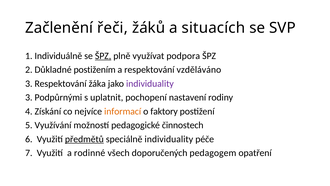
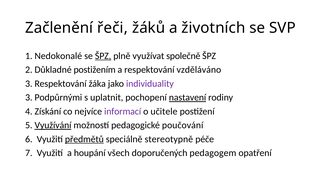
situacích: situacích -> životních (213, 28)
Individuálně: Individuálně -> Nedokonalé (58, 56)
podpora: podpora -> společně (183, 56)
nastavení underline: none -> present (188, 97)
informací colour: orange -> purple (123, 111)
faktory: faktory -> učitele (164, 111)
Využívání underline: none -> present (53, 125)
činnostech: činnostech -> poučování (183, 125)
speciálně individuality: individuality -> stereotypně (169, 139)
rodinné: rodinné -> houpání (90, 153)
